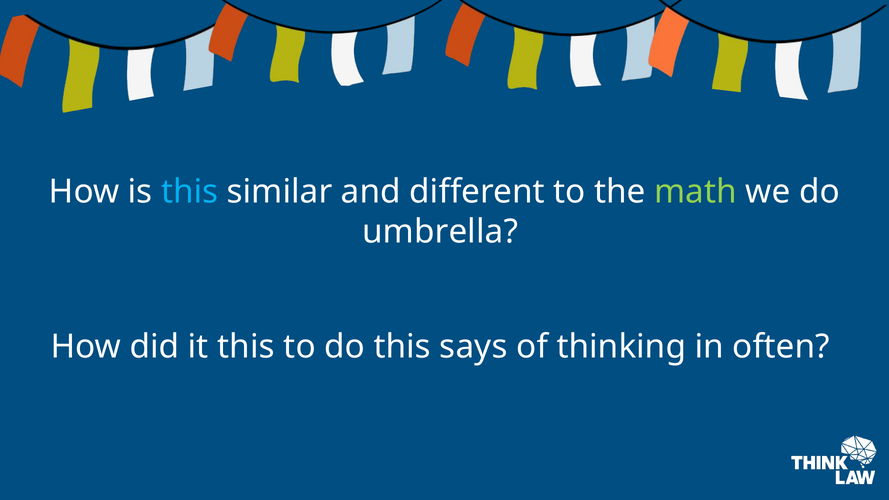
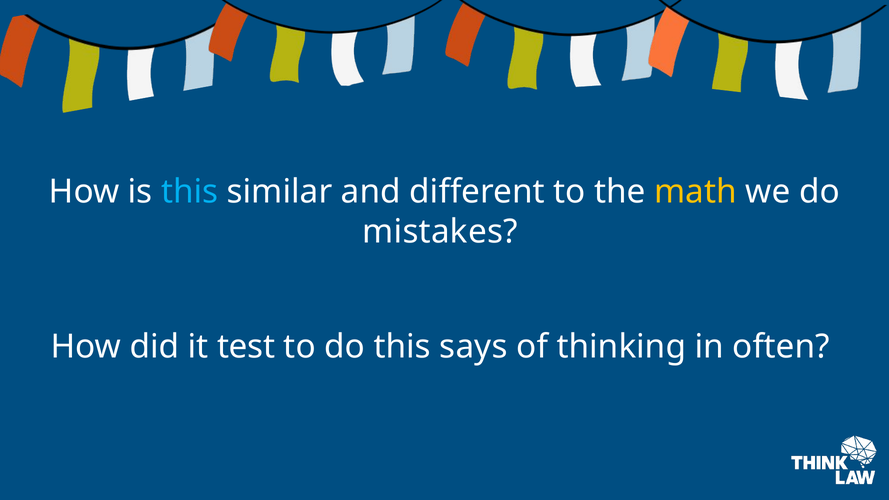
math colour: light green -> yellow (696, 192)
umbrella: umbrella -> mistakes (440, 232)
it this: this -> test (246, 347)
